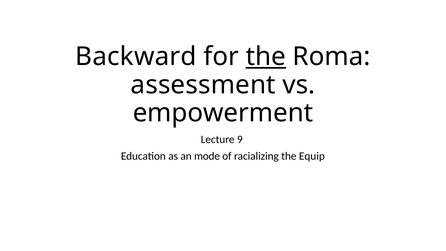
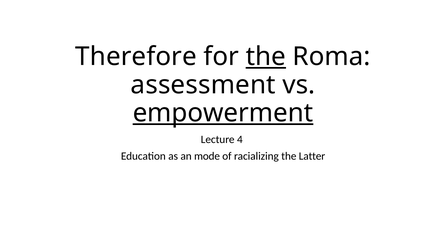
Backward: Backward -> Therefore (136, 57)
empowerment underline: none -> present (223, 113)
9: 9 -> 4 (240, 139)
Equip: Equip -> Latter (312, 156)
